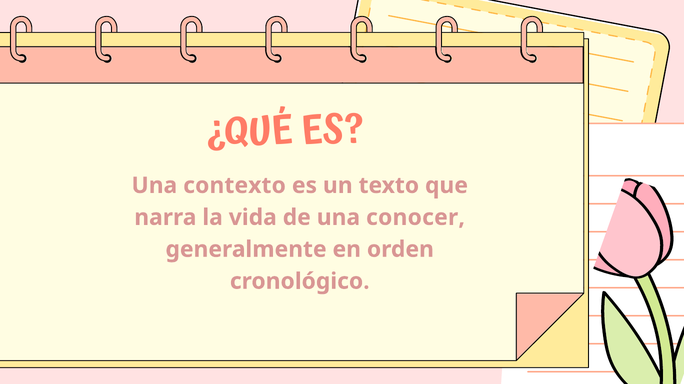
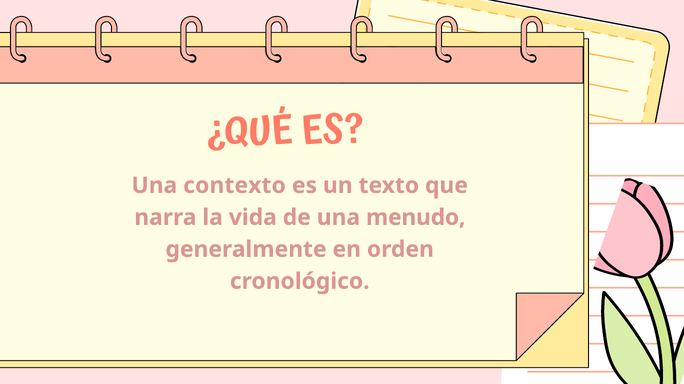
conocer: conocer -> menudo (416, 218)
